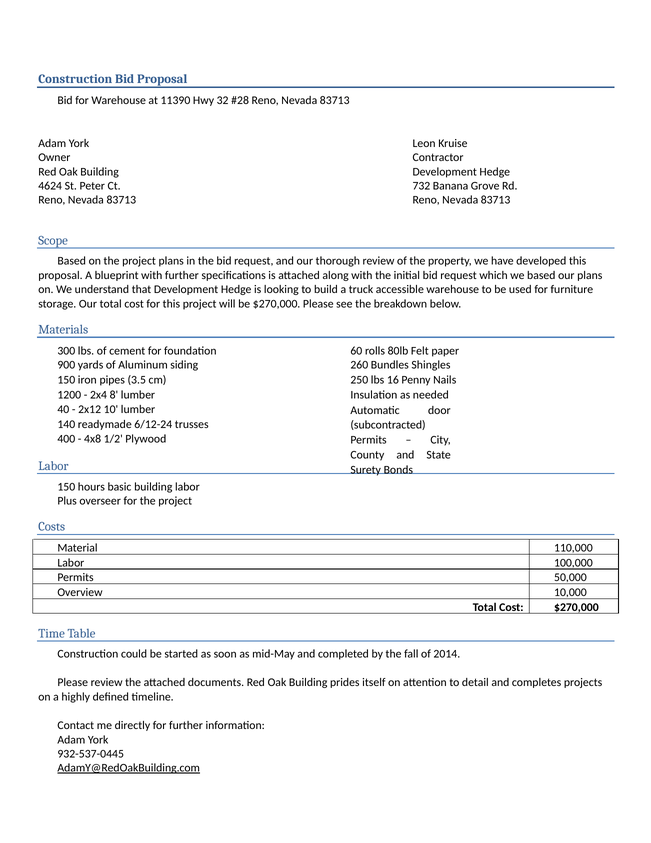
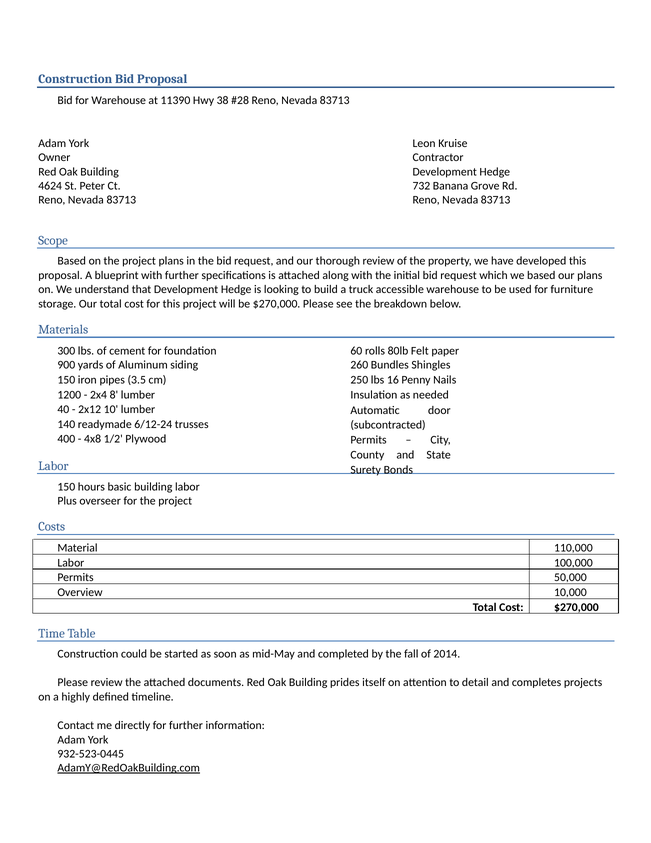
32: 32 -> 38 (223, 100)
932-537-0445: 932-537-0445 -> 932-523-0445 (91, 753)
